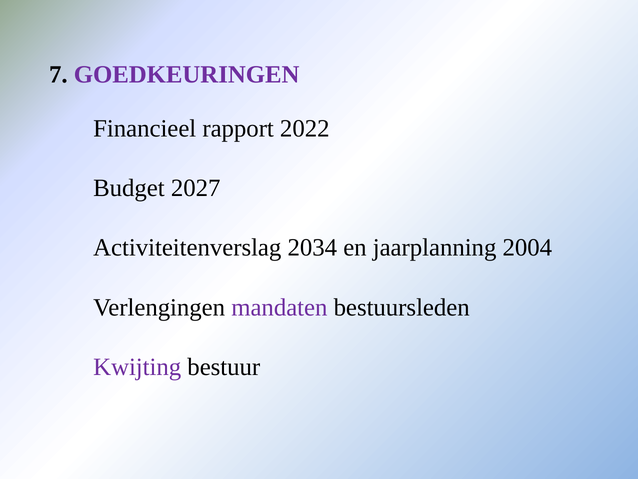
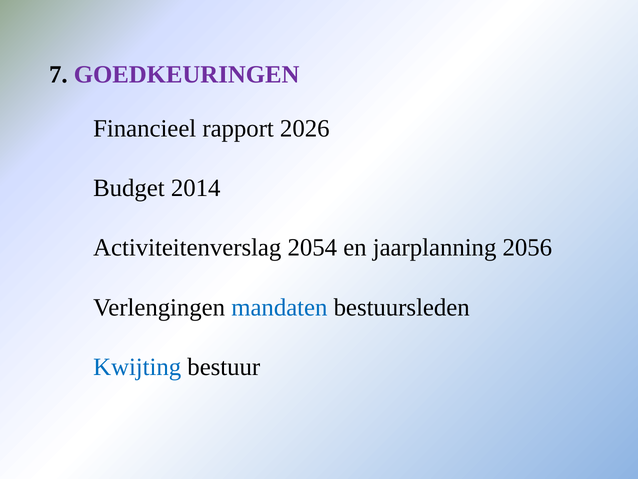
2022: 2022 -> 2026 (305, 128)
2027: 2027 -> 2014 (196, 188)
2034: 2034 -> 2054 (312, 248)
2004: 2004 -> 2056 (527, 248)
mandaten colour: purple -> blue (279, 307)
Kwijting colour: purple -> blue (137, 367)
